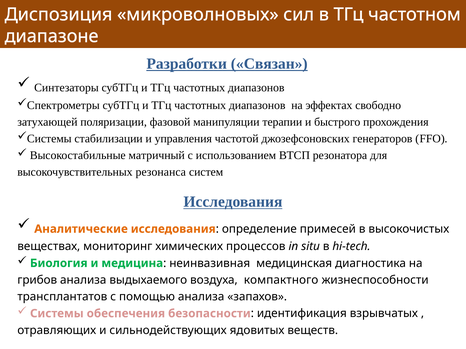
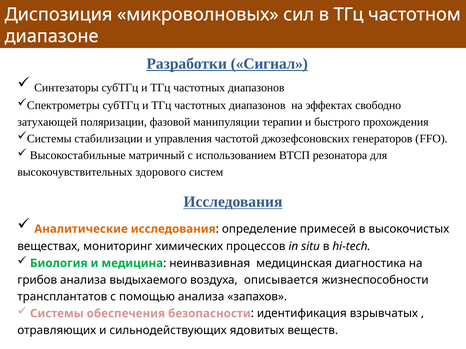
Связан: Связан -> Сигнал (269, 64)
резонанса: резонанса -> здорового (161, 172)
компактного: компактного -> описывается (281, 280)
